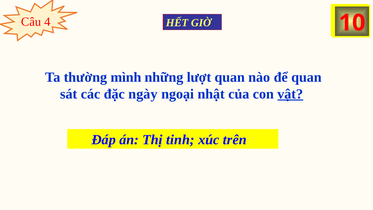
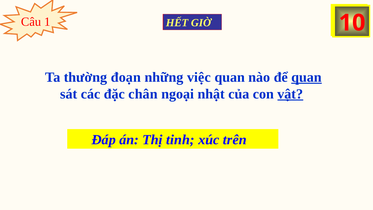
4: 4 -> 1 (47, 22)
mình: mình -> đoạn (126, 77)
lượt: lượt -> việc (199, 77)
quan underline: none -> present (306, 77)
ngày: ngày -> chân (143, 94)
